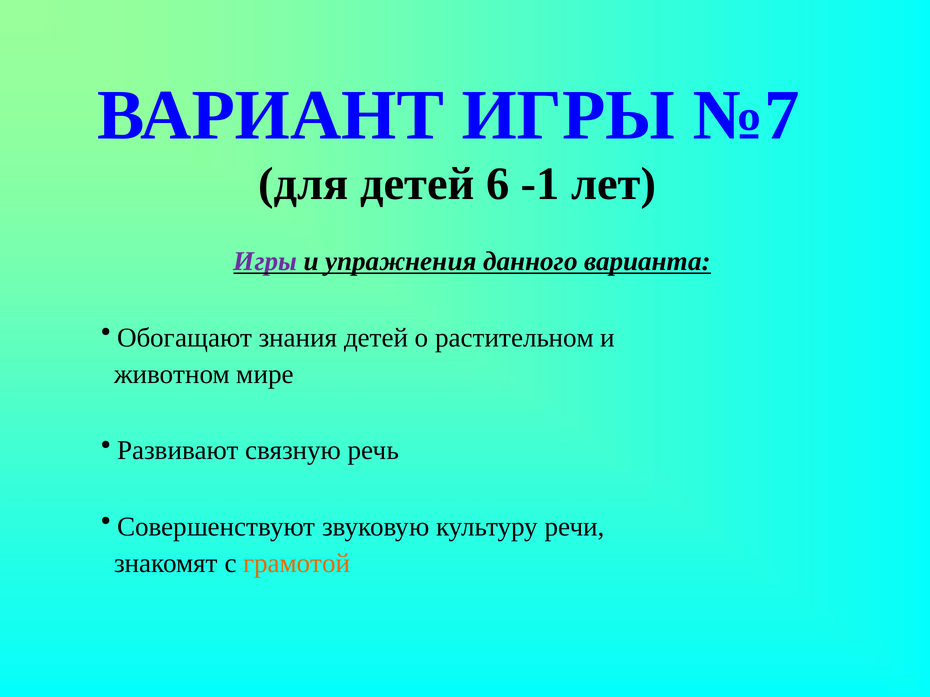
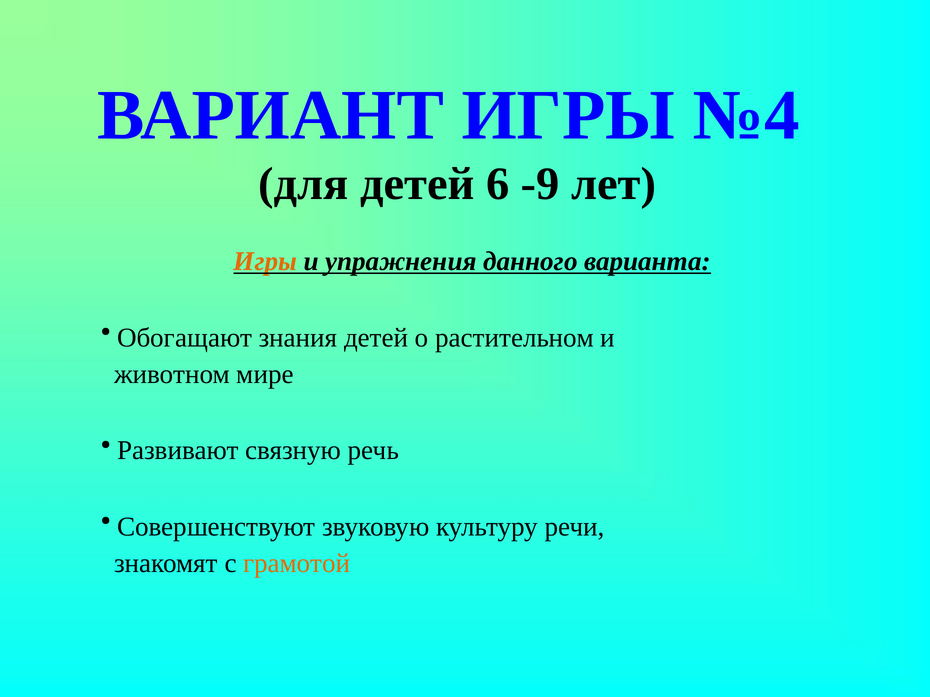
№7: №7 -> №4 (746, 115)
-1: -1 -> -9 (540, 184)
Игры colour: purple -> orange (265, 262)
